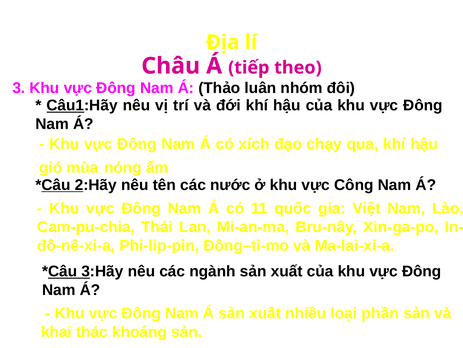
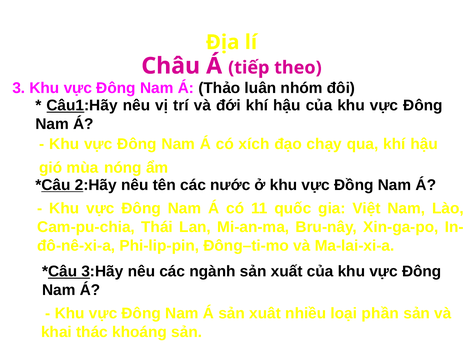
Công: Công -> Đồng (354, 185)
